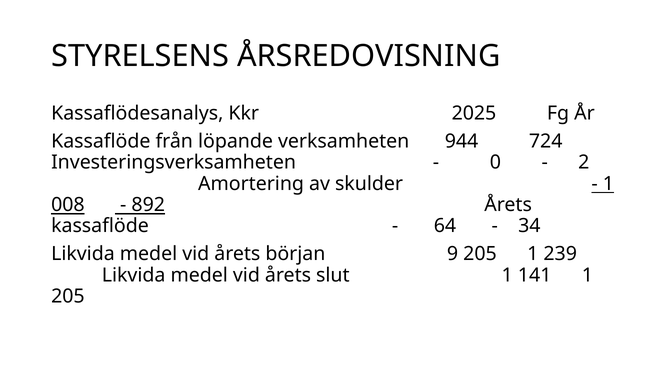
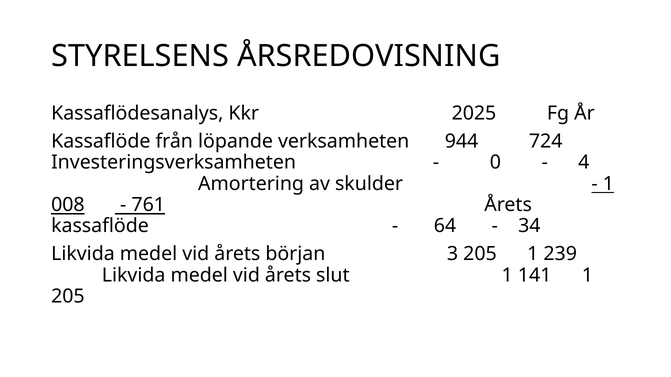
2: 2 -> 4 (584, 163)
892: 892 -> 761 (148, 205)
9: 9 -> 3 (453, 254)
